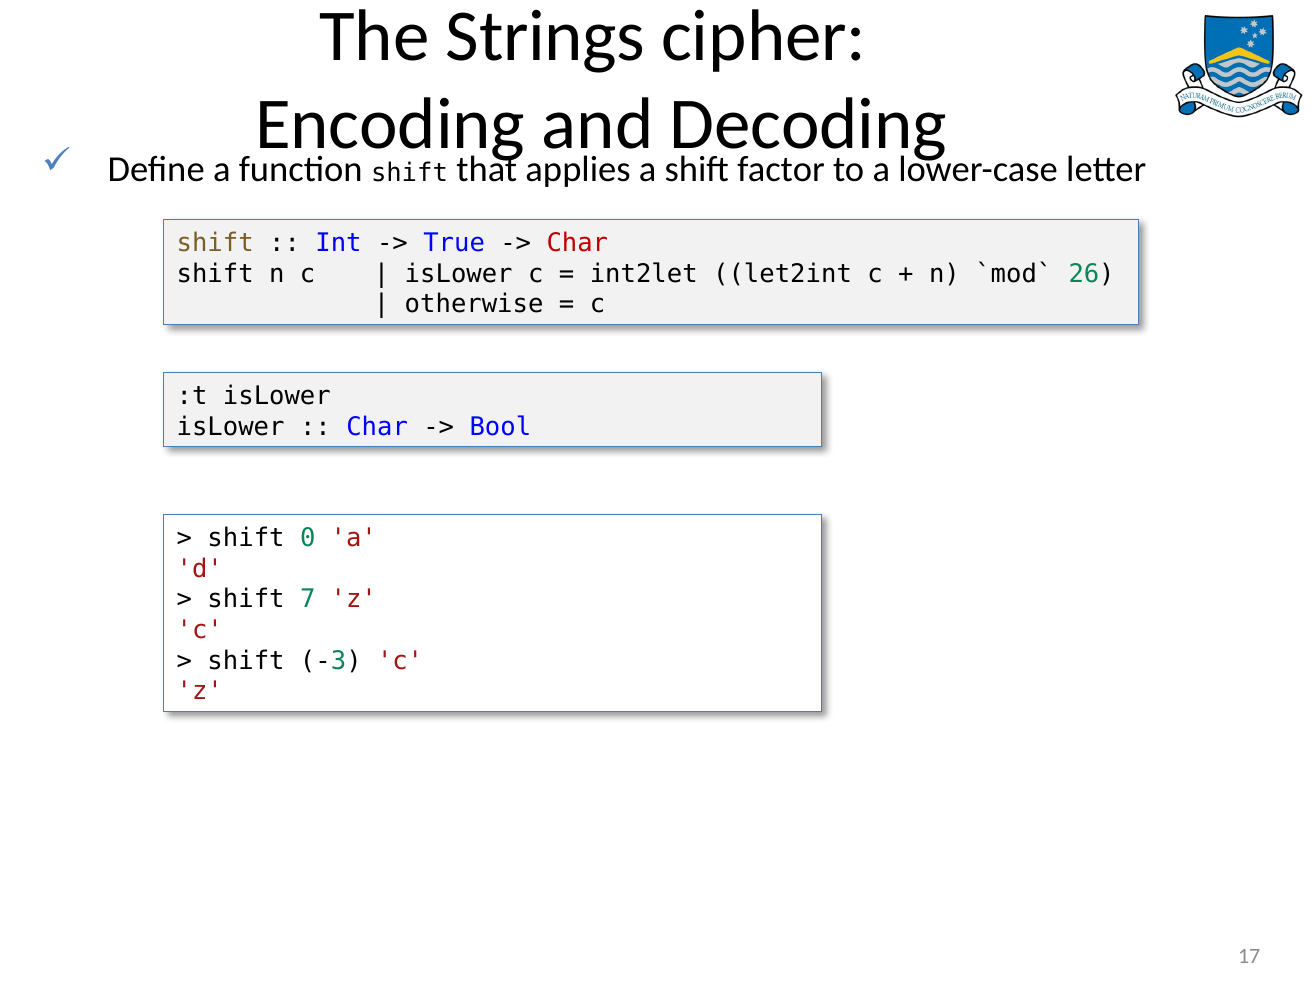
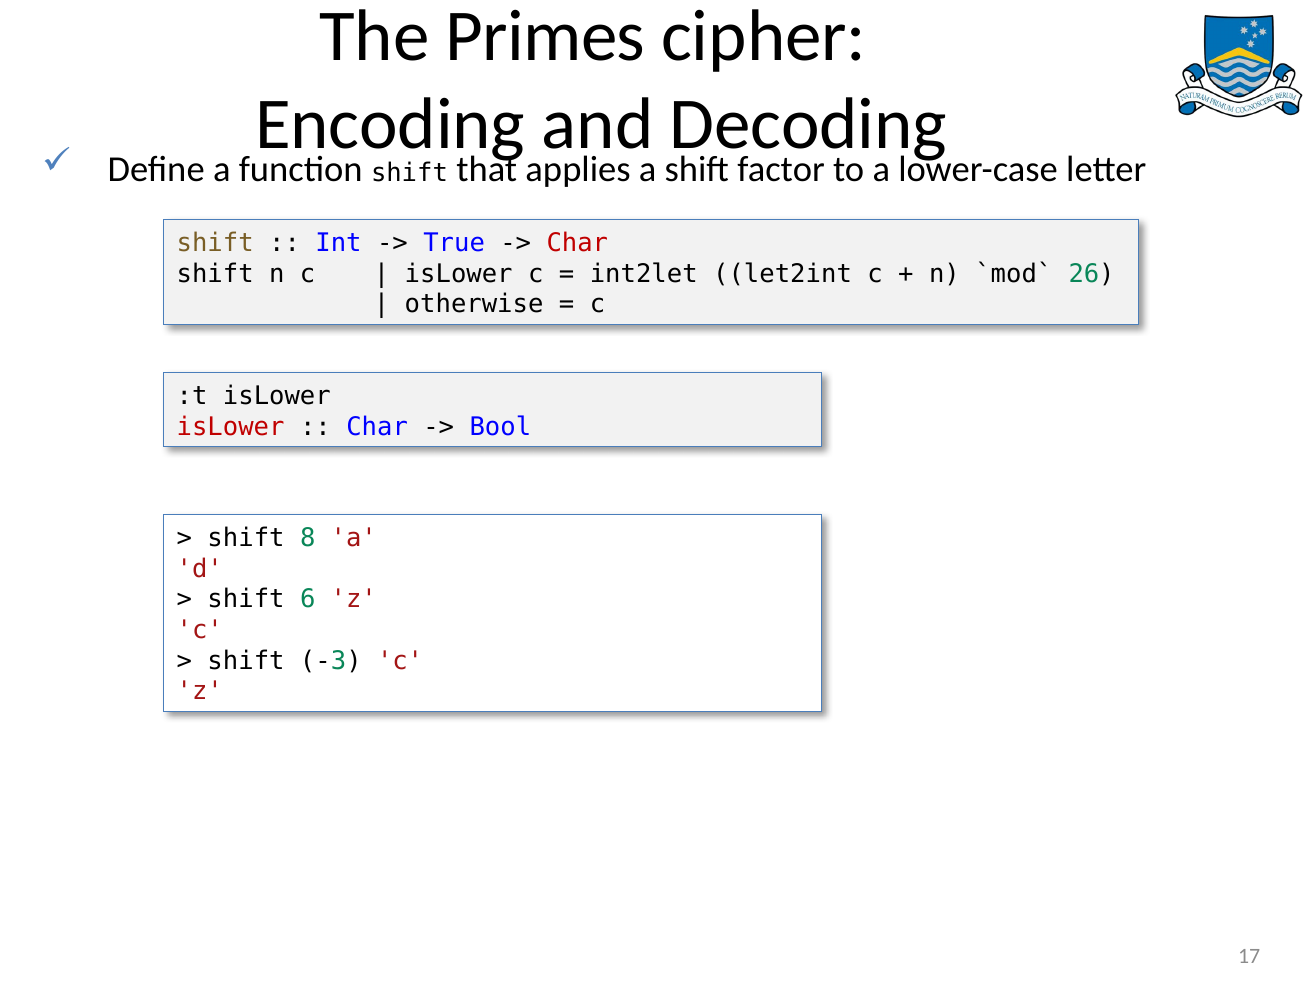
Strings: Strings -> Primes (546, 37)
isLower colour: black -> red (231, 427)
0: 0 -> 8 (308, 538)
7: 7 -> 6 (308, 599)
